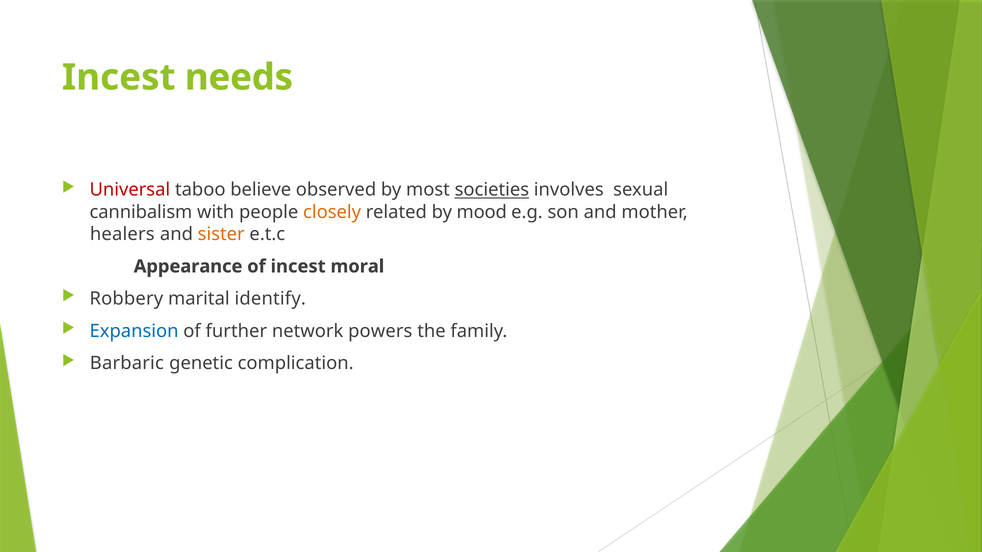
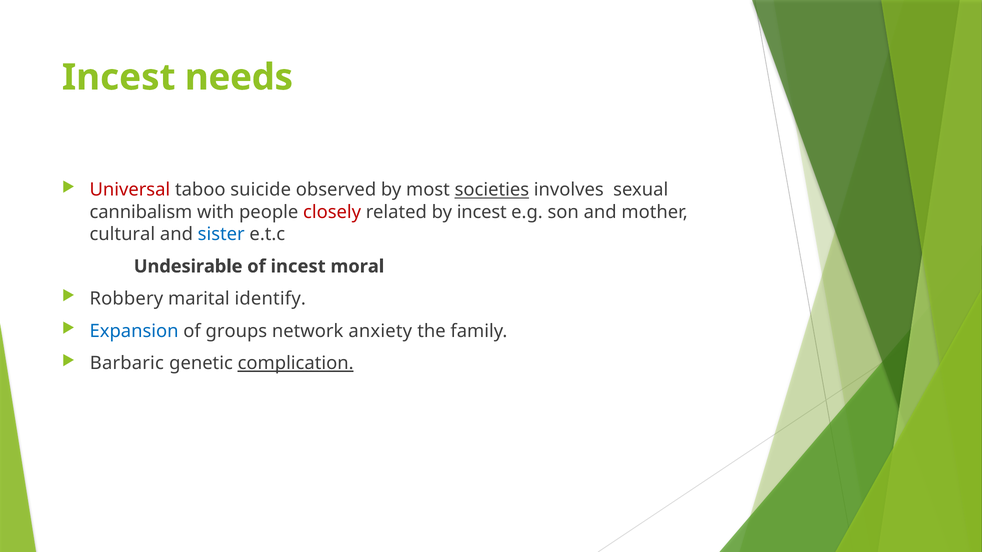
believe: believe -> suicide (261, 190)
closely colour: orange -> red (332, 212)
by mood: mood -> incest (482, 212)
healers: healers -> cultural (122, 234)
sister colour: orange -> blue (221, 234)
Appearance: Appearance -> Undesirable (188, 267)
further: further -> groups (236, 331)
powers: powers -> anxiety (380, 331)
complication underline: none -> present (296, 364)
